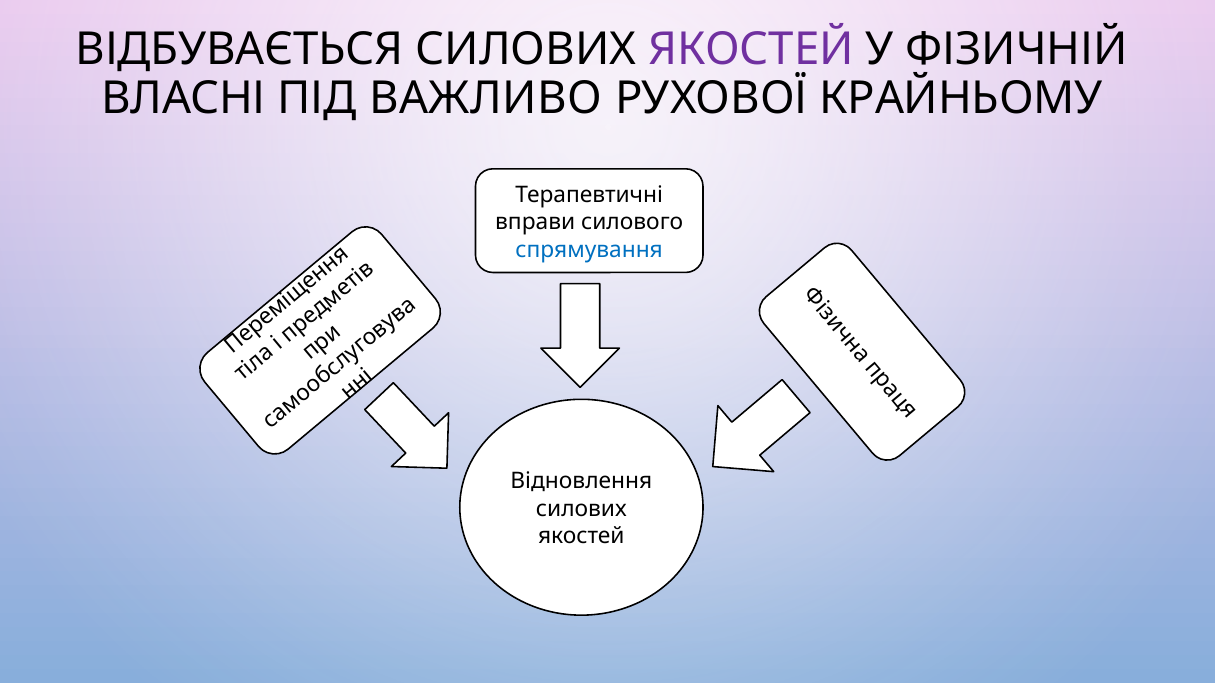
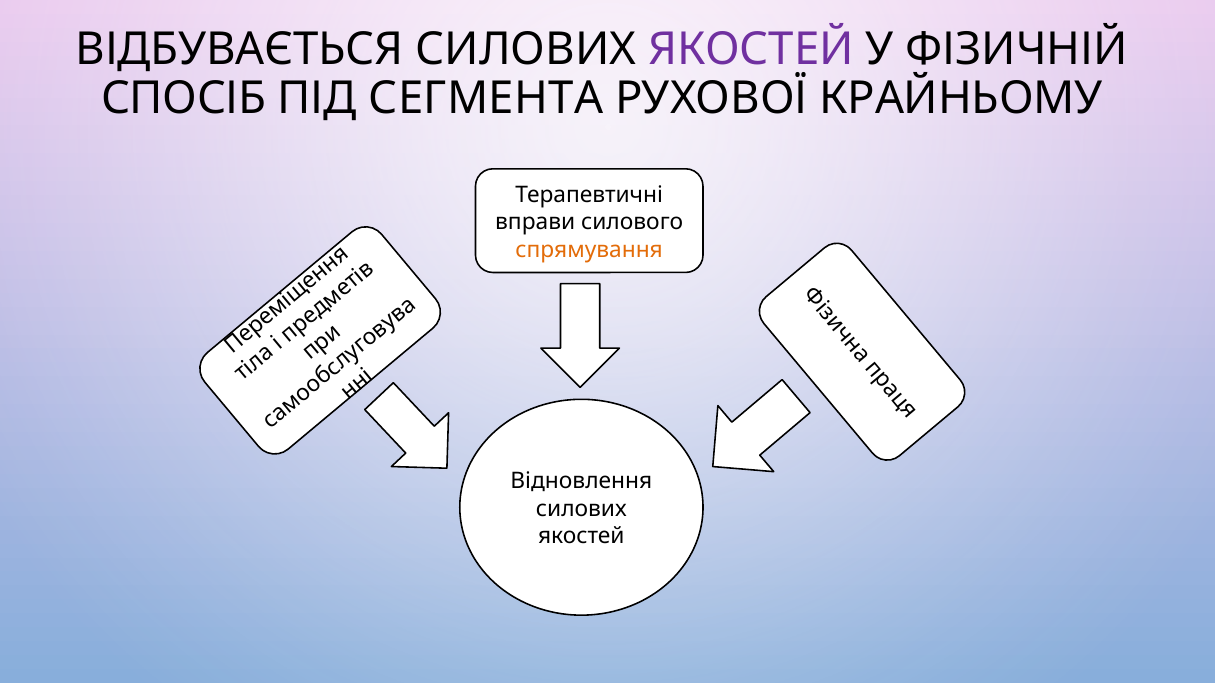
ВЛАСНІ: ВЛАСНІ -> СПОСІБ (184, 99)
ВАЖЛИВО: ВАЖЛИВО -> СЕГМЕНТА (486, 99)
спрямування colour: blue -> orange (589, 250)
